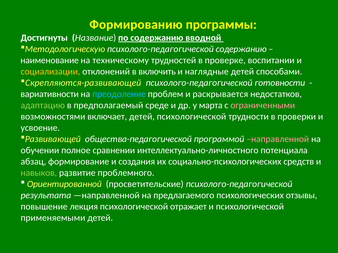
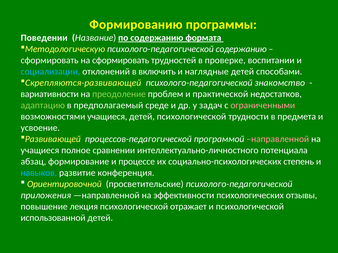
Достигнуты: Достигнуты -> Поведении (44, 38)
вводной: вводной -> формата (203, 38)
наименование: наименование -> сформировать (50, 60)
на техническому: техническому -> сформировать (121, 60)
социализации colour: yellow -> light blue (50, 72)
готовности: готовности -> знакомство (280, 83)
преодоление colour: light blue -> light green (119, 94)
раскрывается: раскрывается -> практической (220, 94)
марта: марта -> задач (211, 106)
возможностями включает: включает -> учащиеся (107, 117)
проверки: проверки -> предмета (297, 117)
общества-педагогической: общества-педагогической -> процессов-педагогической (138, 139)
обучении: обучении -> учащиеся (40, 151)
создания: создания -> процессе (137, 162)
средств: средств -> степень (299, 162)
навыков colour: light green -> light blue (39, 173)
проблемного: проблемного -> конференция (126, 173)
Ориентированной: Ориентированной -> Ориентировочной (64, 184)
результата: результата -> приложения (46, 196)
предлагаемого: предлагаемого -> эффективности (184, 196)
применяемыми: применяемыми -> использованной (53, 218)
